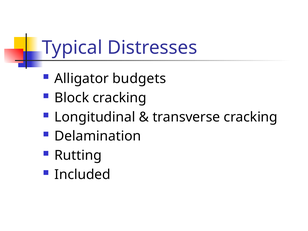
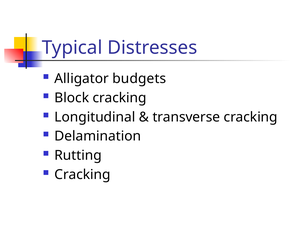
Included: Included -> Cracking (83, 175)
